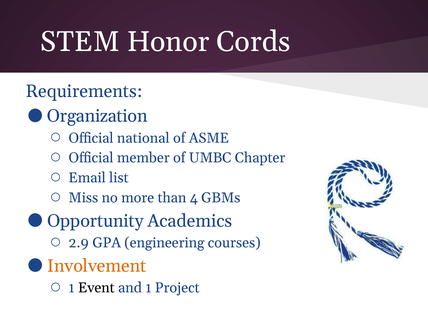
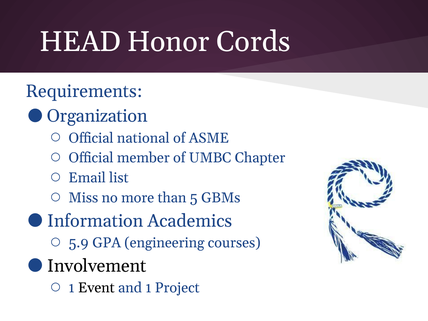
STEM: STEM -> HEAD (80, 42)
4: 4 -> 5 (194, 198)
Opportunity: Opportunity -> Information (95, 221)
2.9: 2.9 -> 5.9 (79, 243)
Involvement colour: orange -> black (97, 266)
